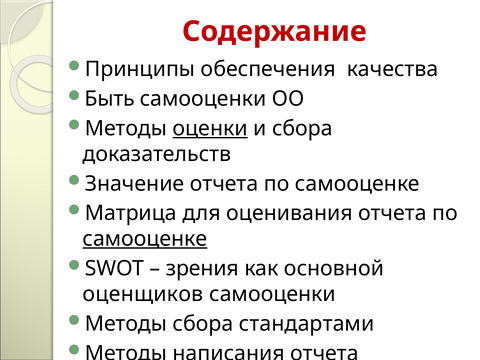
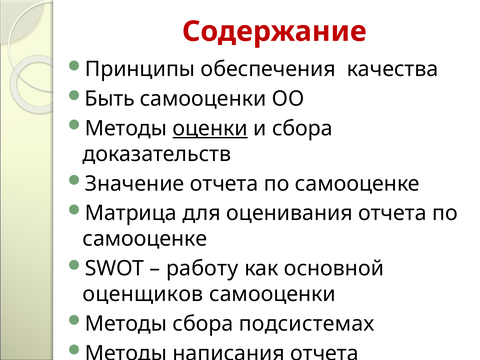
самооценке underline: present -> none (145, 239)
зрения: зрения -> работу (202, 268)
стандартами: стандартами -> подсистемах (307, 324)
